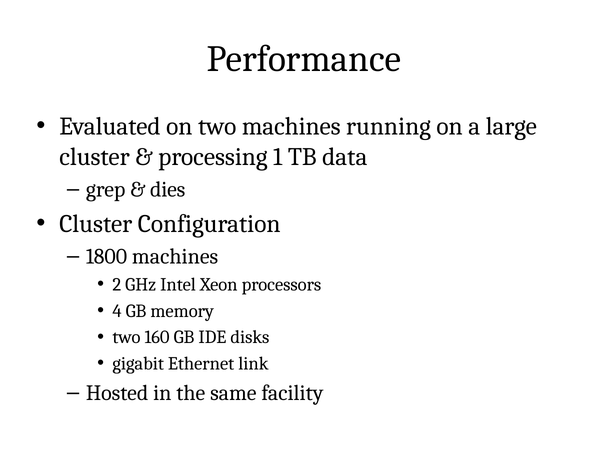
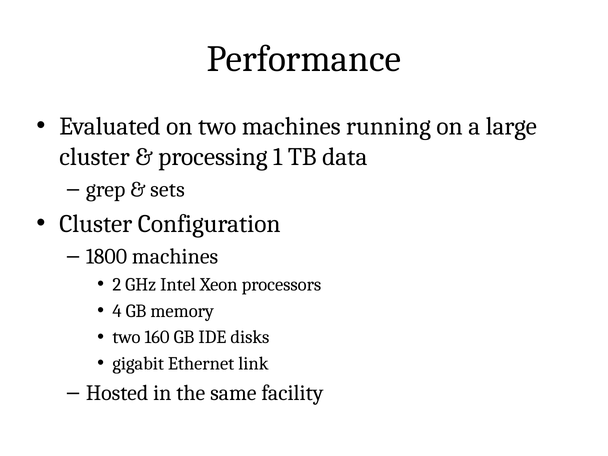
dies: dies -> sets (167, 190)
